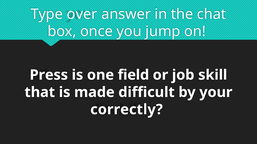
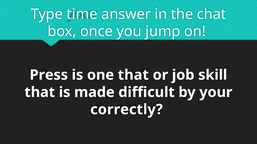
over: over -> time (82, 14)
one field: field -> that (133, 75)
